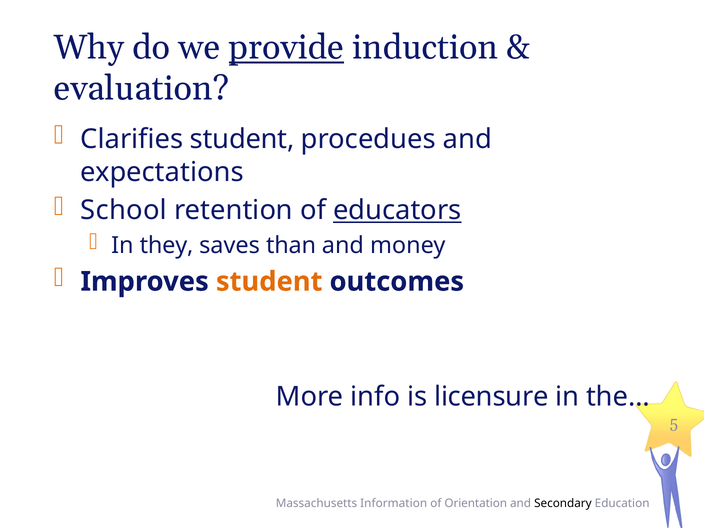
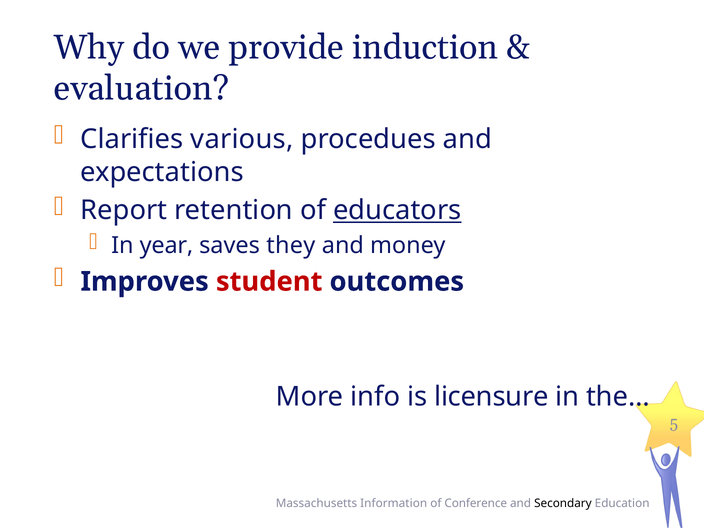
provide underline: present -> none (286, 48)
Clarifies student: student -> various (242, 139)
School: School -> Report (124, 210)
they: they -> year (166, 245)
than: than -> they (291, 245)
student colour: orange -> red (269, 282)
Orientation: Orientation -> Conference (476, 503)
